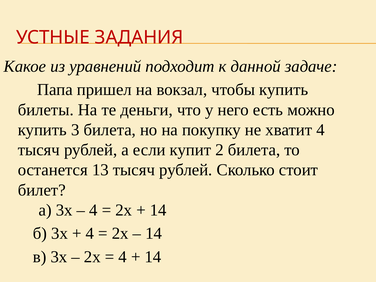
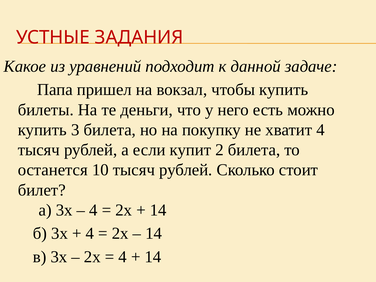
13: 13 -> 10 (100, 170)
